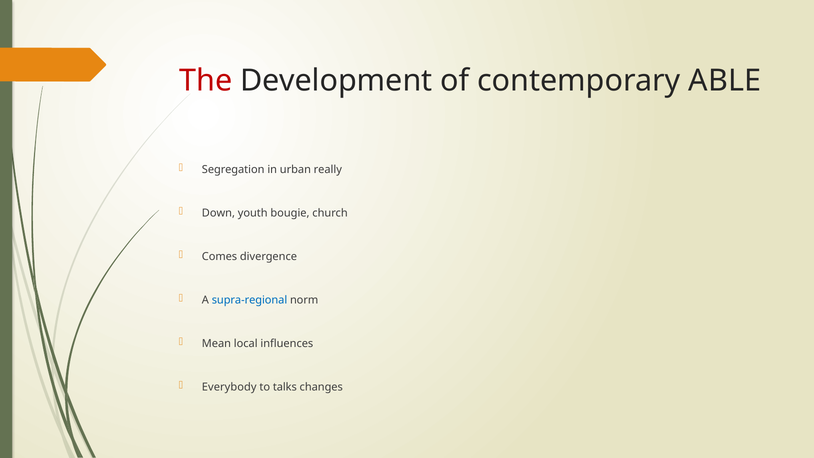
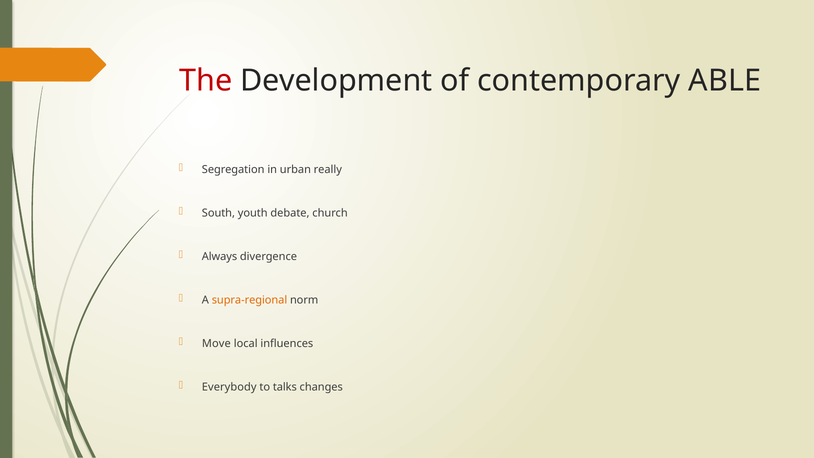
Down: Down -> South (218, 213)
bougie: bougie -> debate (290, 213)
Comes: Comes -> Always (220, 256)
supra-regional colour: blue -> orange (249, 300)
Mean: Mean -> Move (216, 343)
